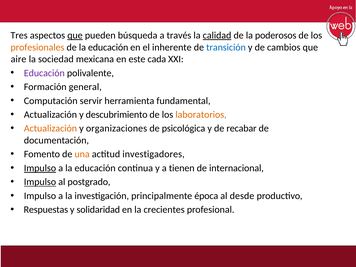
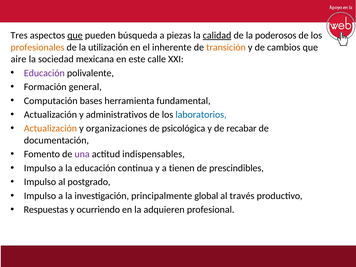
través: través -> piezas (179, 35)
de la educación: educación -> utilización (108, 47)
transición colour: blue -> orange (226, 47)
cada: cada -> calle (157, 59)
servir: servir -> bases (91, 101)
descubrimiento: descubrimiento -> administrativos (117, 115)
laboratorios colour: orange -> blue (201, 115)
una colour: orange -> purple (82, 154)
investigadores: investigadores -> indispensables (154, 154)
Impulso underline: present -> none (40, 168)
internacional: internacional -> prescindibles (236, 168)
Impulso underline: present -> none (40, 182)
época: época -> global (206, 196)
desde: desde -> través (242, 196)
solidaridad: solidaridad -> ocurriendo (98, 210)
crecientes: crecientes -> adquieren (164, 210)
